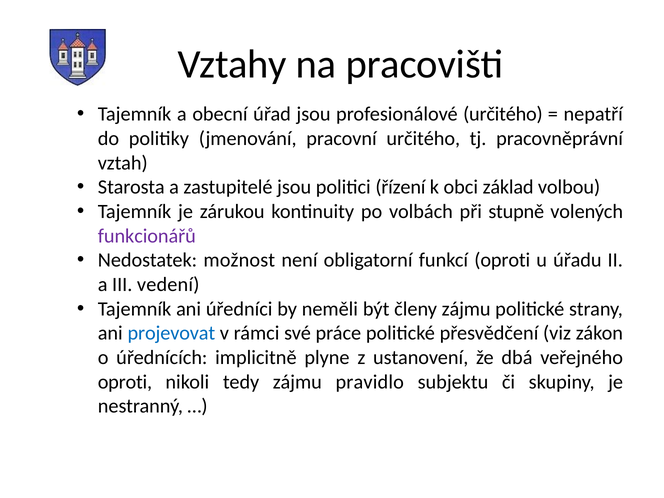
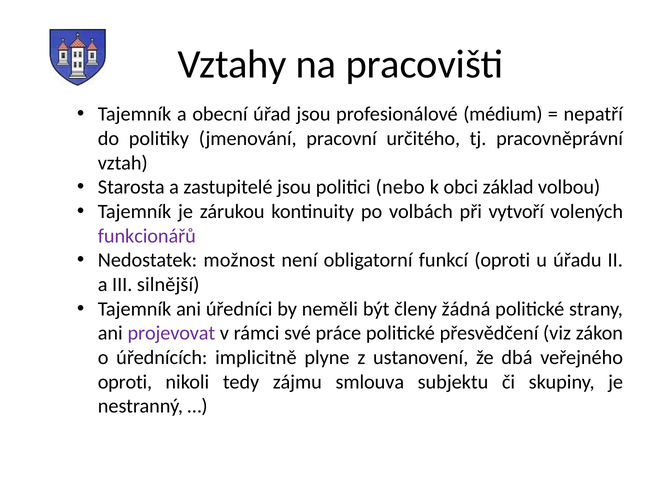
profesionálové určitého: určitého -> médium (503, 114)
řízení: řízení -> nebo (400, 187)
stupně: stupně -> vytvoří (516, 212)
vedení: vedení -> silnější (168, 285)
členy zájmu: zájmu -> žádná (466, 309)
projevovat colour: blue -> purple (171, 333)
pravidlo: pravidlo -> smlouva (370, 382)
